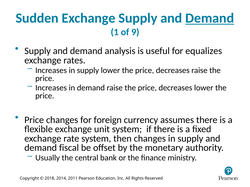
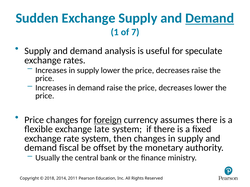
9: 9 -> 7 (135, 32)
equalizes: equalizes -> speculate (204, 51)
foreign underline: none -> present (108, 120)
unit: unit -> late (102, 129)
